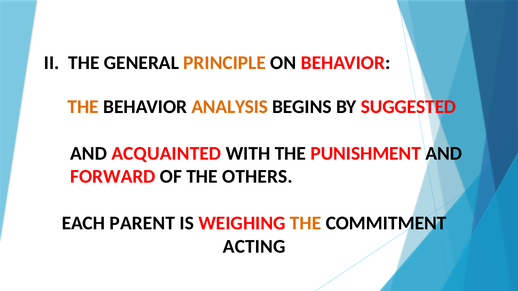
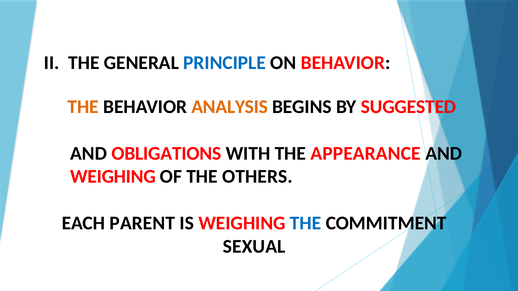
PRINCIPLE colour: orange -> blue (225, 63)
ACQUAINTED: ACQUAINTED -> OBLIGATIONS (166, 154)
PUNISHMENT: PUNISHMENT -> APPEARANCE (366, 154)
FORWARD: FORWARD -> WEIGHING (113, 177)
THE colour: orange -> blue (306, 223)
ACTING: ACTING -> SEXUAL (254, 247)
